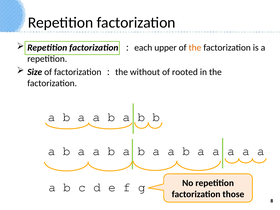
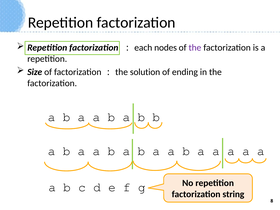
upper: upper -> nodes (166, 48)
the colour: orange -> purple (195, 48)
without: without -> solution (145, 72)
rooted: rooted -> ending (185, 72)
those: those -> string (233, 194)
